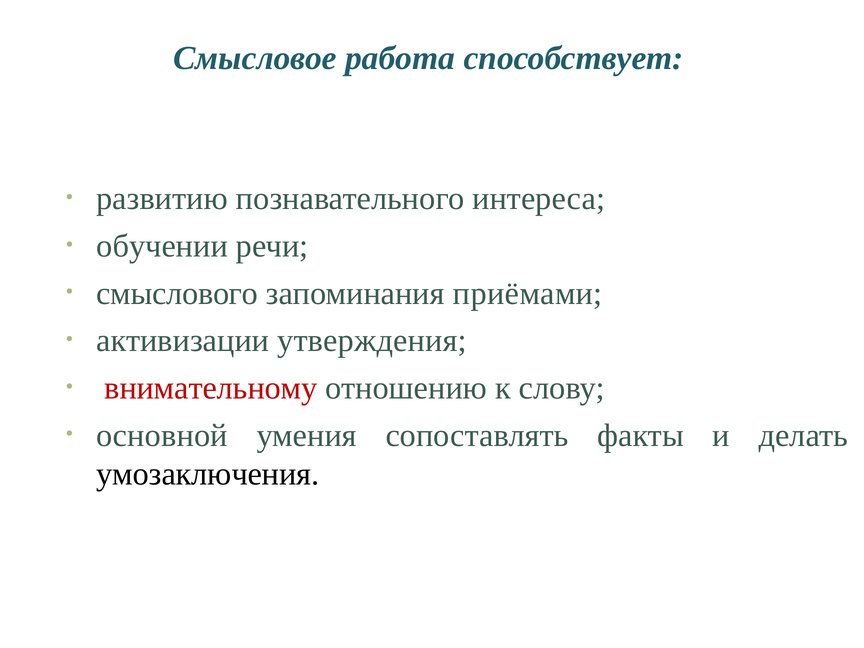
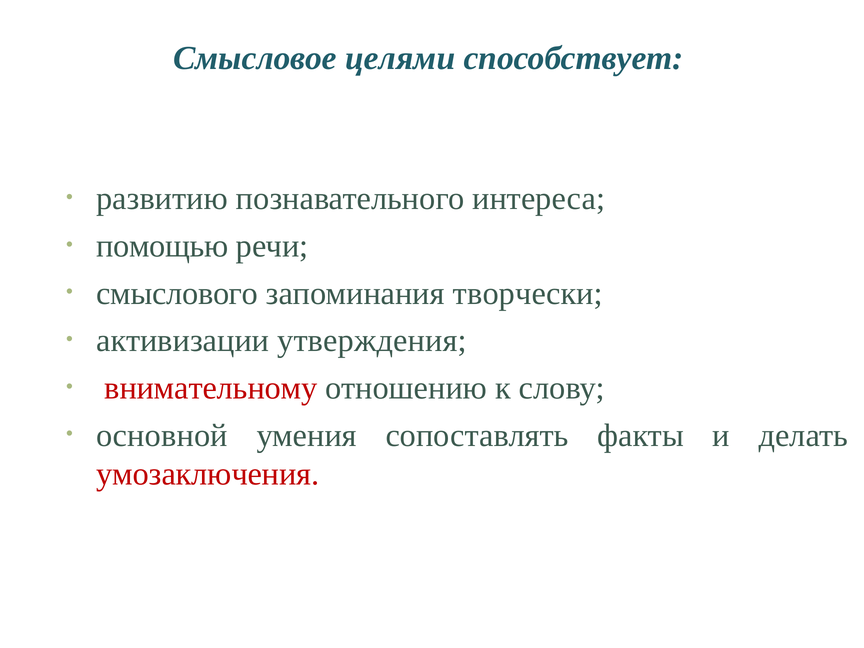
работа: работа -> целями (400, 58)
обучении: обучении -> помощью (162, 246)
приёмами: приёмами -> творчески (528, 293)
умозаключения colour: black -> red (208, 474)
